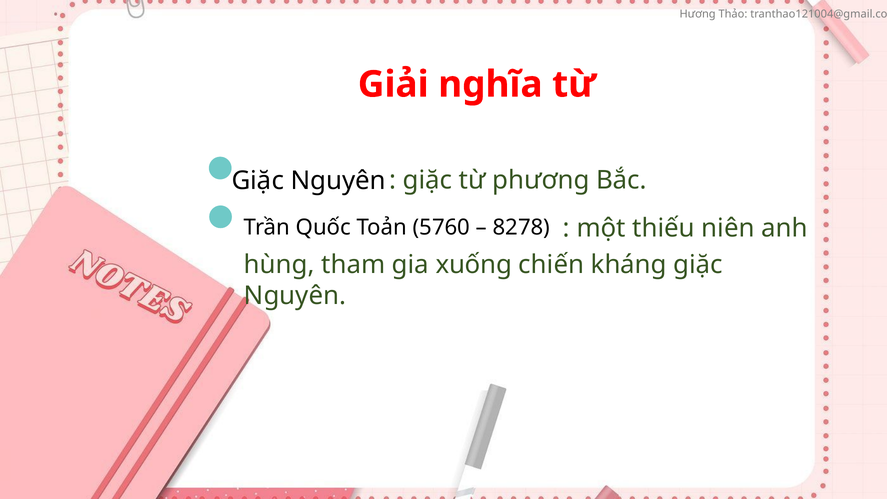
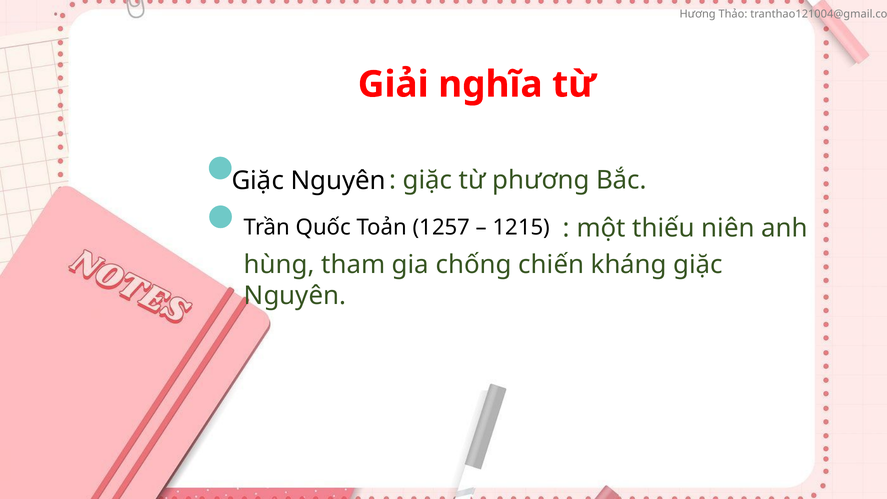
5760: 5760 -> 1257 (441, 228)
8278: 8278 -> 1215 (521, 228)
xuống: xuống -> chống (474, 265)
